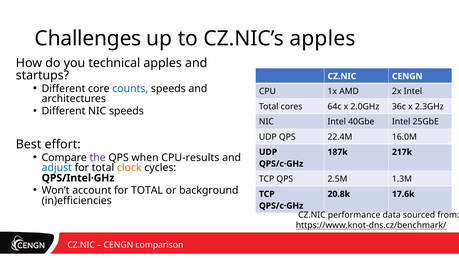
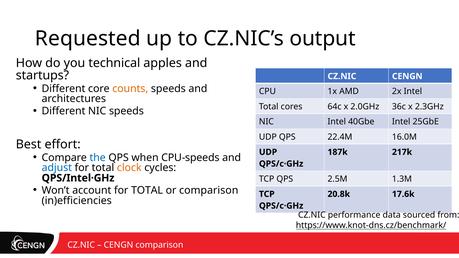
Challenges: Challenges -> Requested (88, 39)
CZ.NIC’s apples: apples -> output (323, 39)
counts colour: blue -> orange (130, 89)
the colour: purple -> blue (98, 158)
CPU-results: CPU-results -> CPU-speeds (190, 158)
or background: background -> comparison (209, 190)
